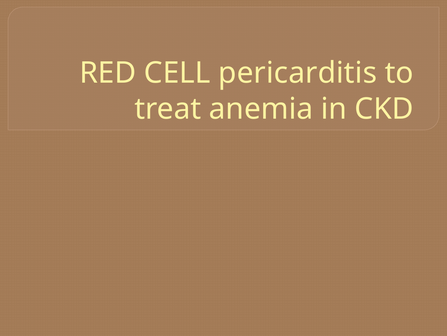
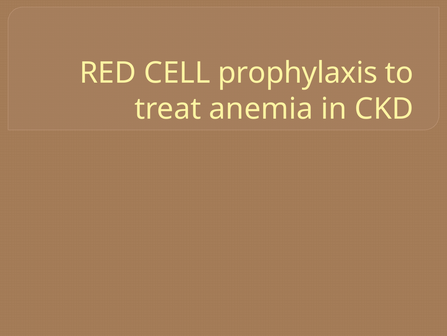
pericarditis: pericarditis -> prophylaxis (298, 73)
